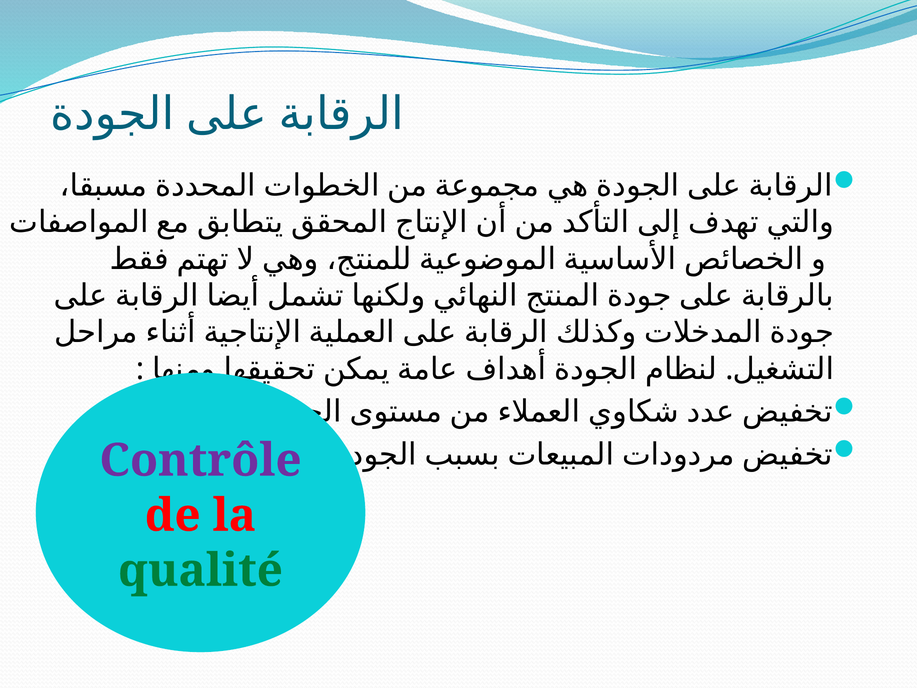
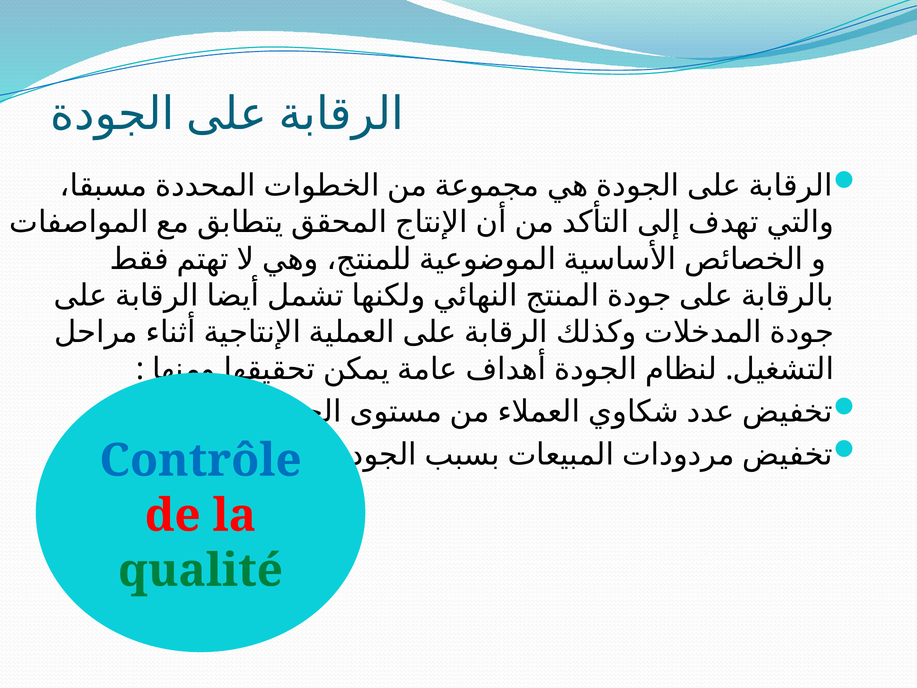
Contrôle colour: purple -> blue (200, 460)
